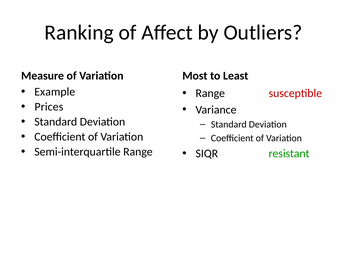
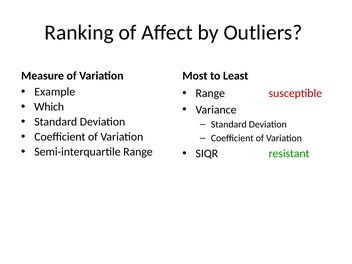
Prices: Prices -> Which (49, 107)
